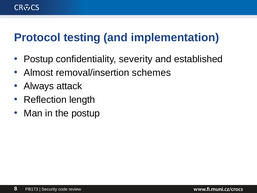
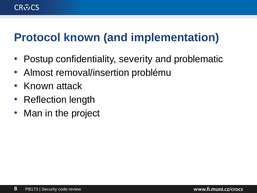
Protocol testing: testing -> known (82, 37)
established: established -> problematic (198, 59)
schemes: schemes -> problému (152, 73)
Always: Always -> Known (39, 86)
the postup: postup -> project (86, 113)
